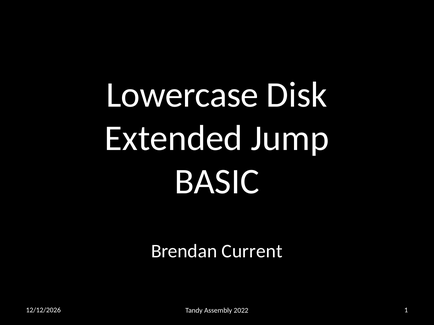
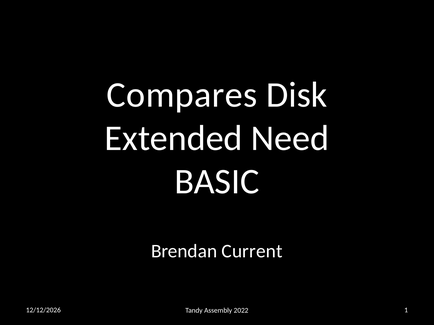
Lowercase: Lowercase -> Compares (182, 95)
Jump: Jump -> Need (290, 138)
